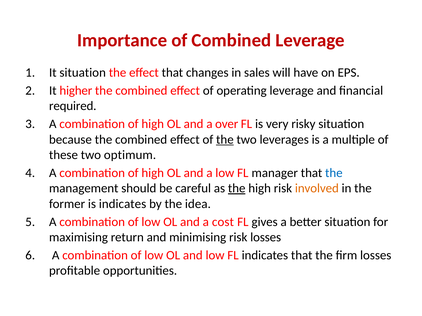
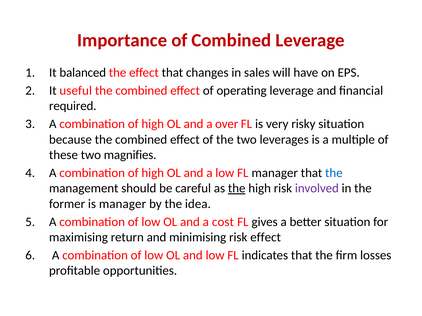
It situation: situation -> balanced (83, 73)
higher: higher -> useful (76, 91)
the underline: present -> none (225, 140)
optimum: optimum -> magnifies (130, 155)
involved colour: orange -> purple (317, 189)
is indicates: indicates -> manager (123, 204)
risk losses: losses -> effect (266, 238)
